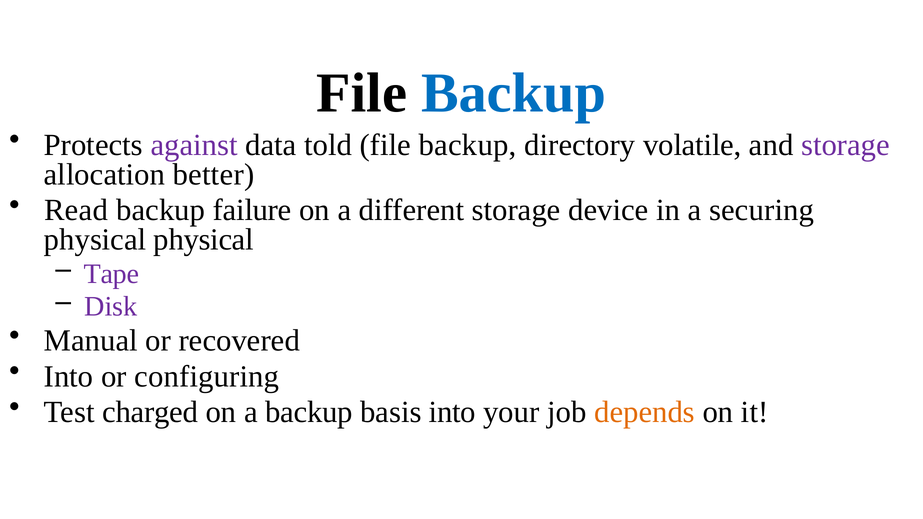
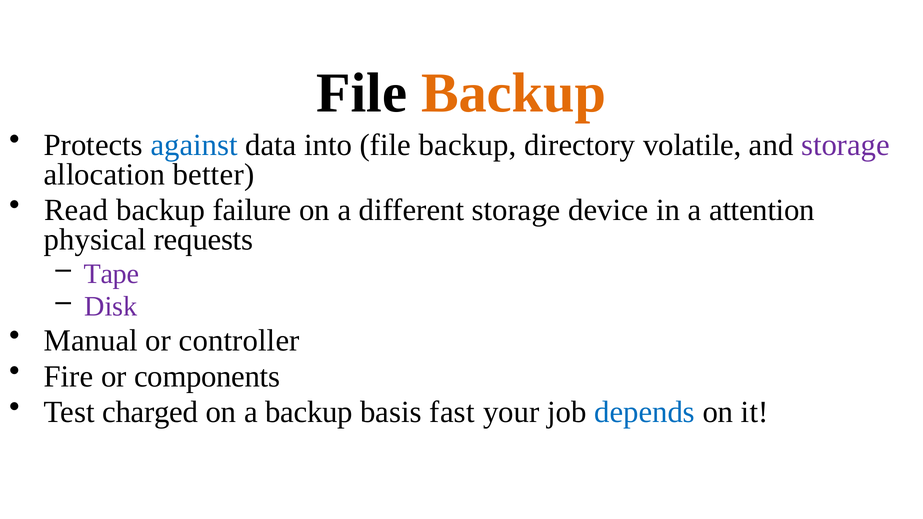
Backup colour: blue -> orange (514, 93)
against colour: purple -> blue (194, 145)
told: told -> into (328, 145)
securing: securing -> attention (762, 210)
physical physical: physical -> requests (204, 240)
recovered: recovered -> controller (239, 341)
Into: Into -> Fire (69, 377)
configuring: configuring -> components (207, 377)
basis into: into -> fast (452, 412)
depends colour: orange -> blue (645, 412)
